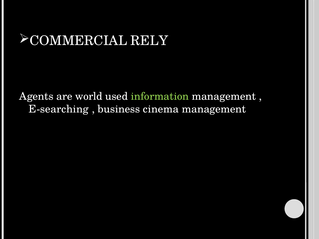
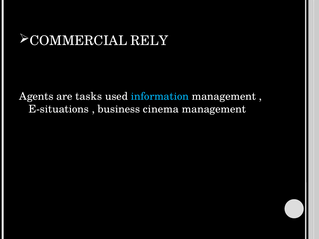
world: world -> tasks (89, 96)
information colour: light green -> light blue (160, 96)
E-searching: E-searching -> E-situations (59, 109)
